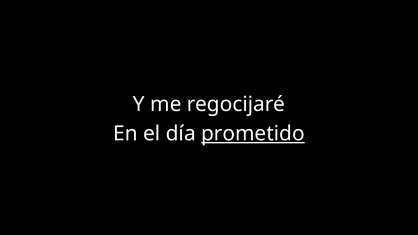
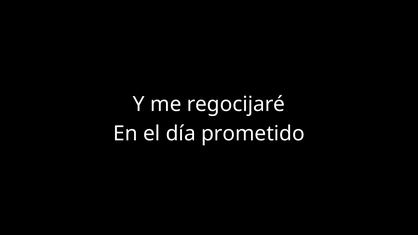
prometido underline: present -> none (253, 134)
